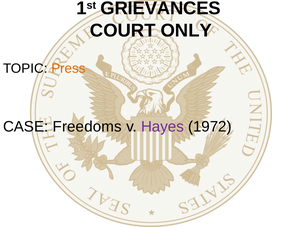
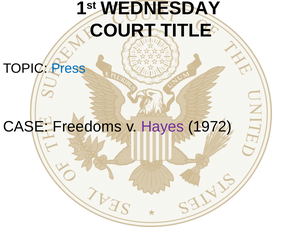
GRIEVANCES: GRIEVANCES -> WEDNESDAY (160, 8)
ONLY: ONLY -> TITLE (186, 30)
Press colour: orange -> blue (68, 68)
